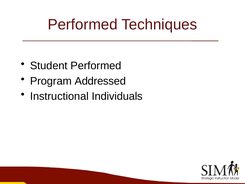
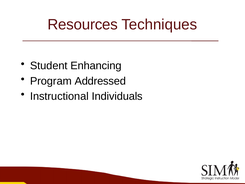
Performed: Performed -> Resources (83, 25)
Student Performed: Performed -> Enhancing (96, 66)
